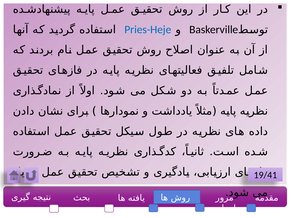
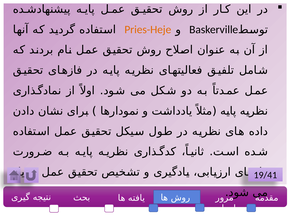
Pries-Heje colour: blue -> orange (148, 30)
